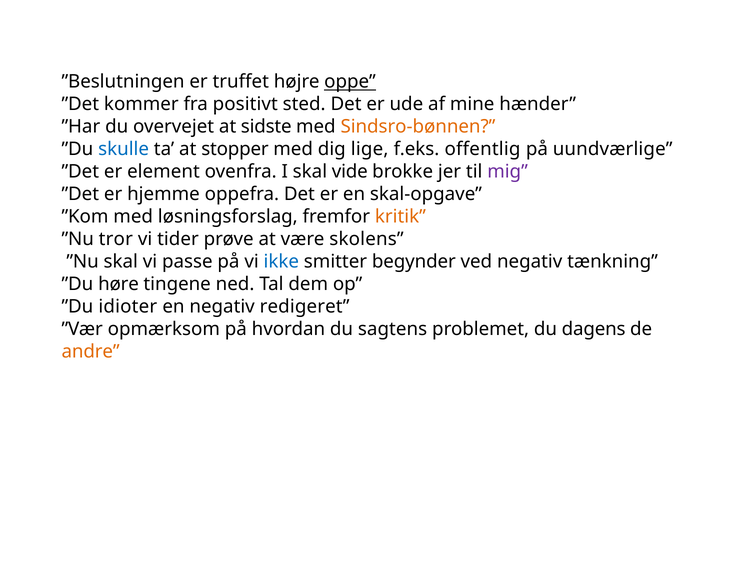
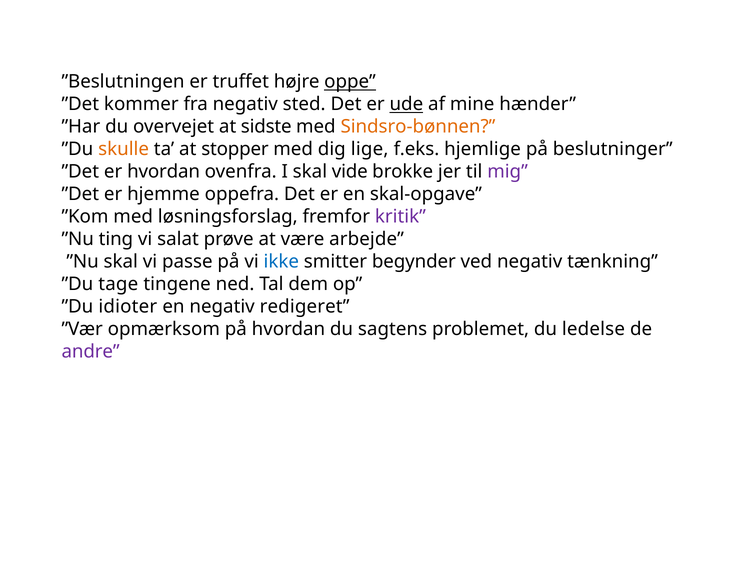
fra positivt: positivt -> negativ (245, 104)
ude underline: none -> present (406, 104)
skulle colour: blue -> orange (124, 149)
offentlig: offentlig -> hjemlige (483, 149)
uundværlige: uundværlige -> beslutninger (613, 149)
er element: element -> hvordan (164, 172)
kritik colour: orange -> purple (400, 217)
tror: tror -> ting (116, 239)
tider: tider -> salat (178, 239)
skolens: skolens -> arbejde (367, 239)
høre: høre -> tage (118, 284)
dagens: dagens -> ledelse (593, 329)
andre colour: orange -> purple (91, 352)
